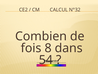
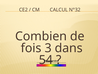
8: 8 -> 3 (48, 48)
